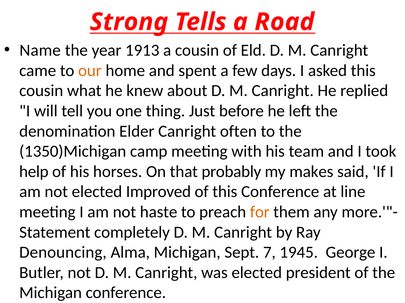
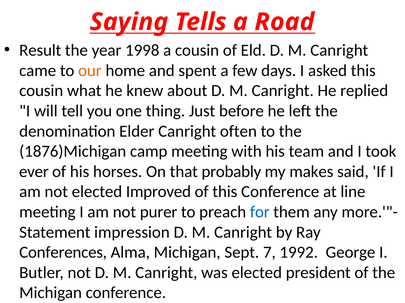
Strong: Strong -> Saying (129, 22)
Name: Name -> Result (40, 50)
1913: 1913 -> 1998 (142, 50)
1350)Michigan: 1350)Michigan -> 1876)Michigan (73, 152)
help: help -> ever (34, 172)
haste: haste -> purer (159, 212)
for colour: orange -> blue (260, 212)
completely: completely -> impression (132, 233)
Denouncing: Denouncing -> Conferences (63, 253)
1945: 1945 -> 1992 (299, 253)
